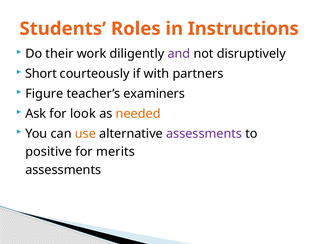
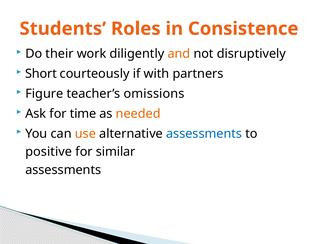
Instructions: Instructions -> Consistence (243, 29)
and colour: purple -> orange (179, 54)
examiners: examiners -> omissions (154, 94)
look: look -> time (83, 114)
assessments colour: purple -> blue (204, 134)
merits: merits -> similar (116, 152)
